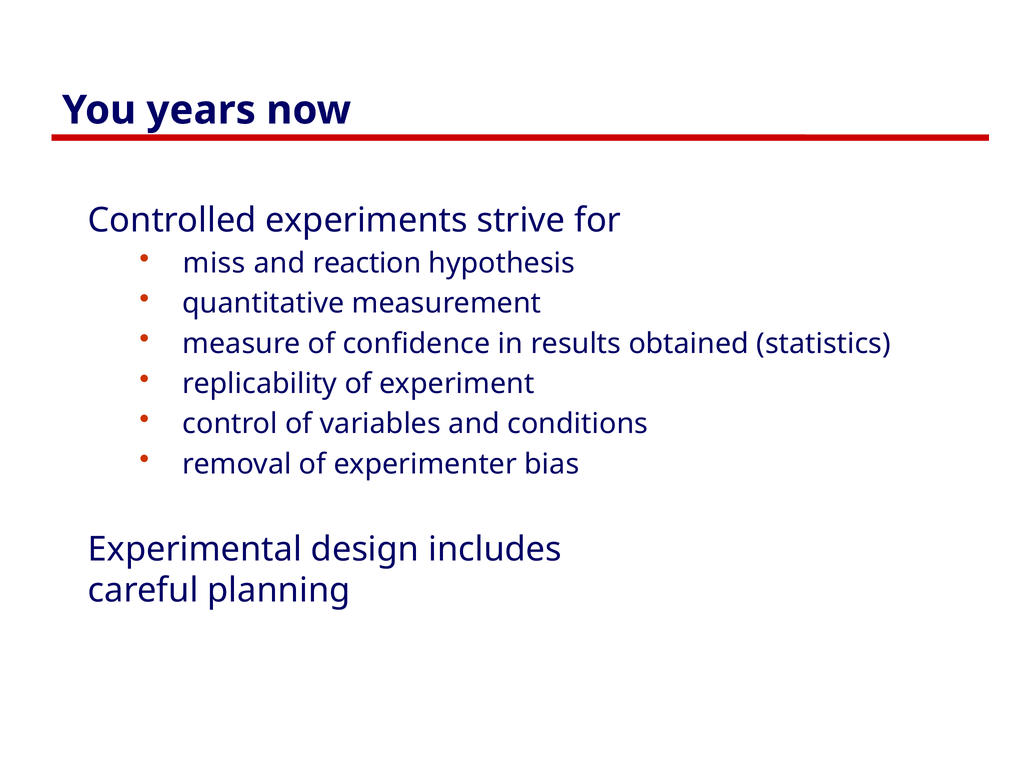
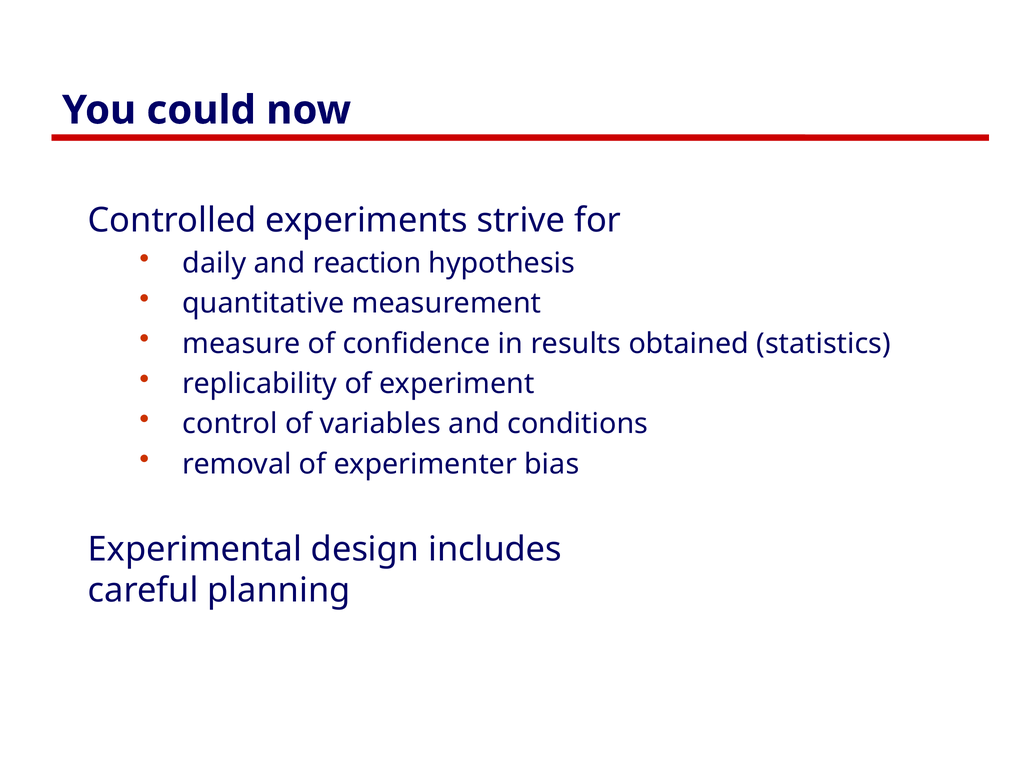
years: years -> could (201, 110)
miss: miss -> daily (214, 263)
